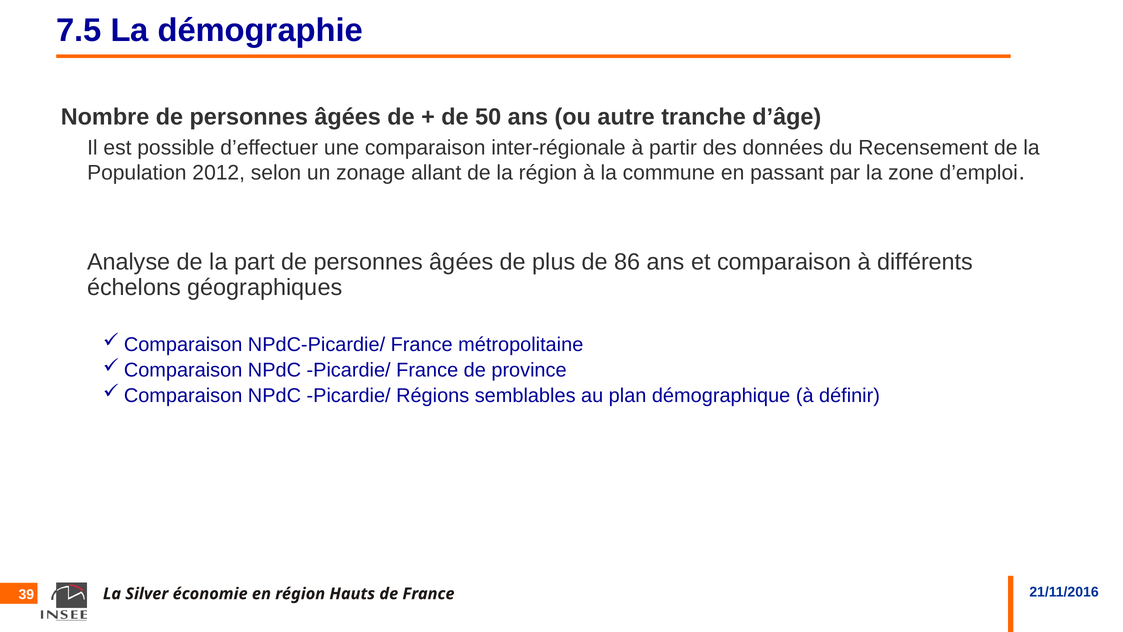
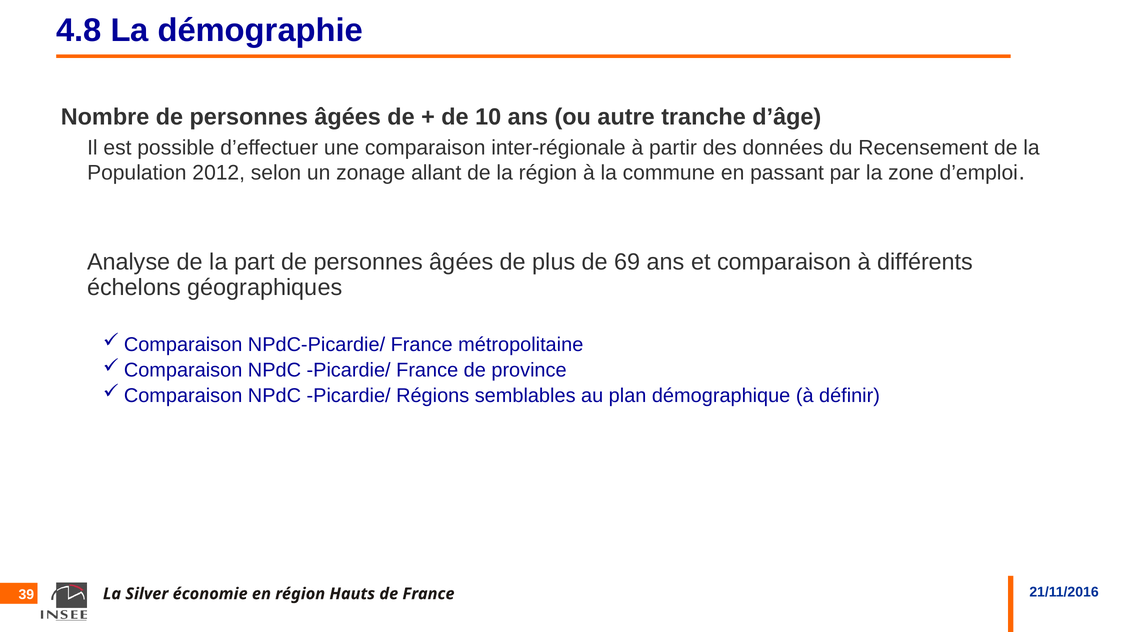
7.5: 7.5 -> 4.8 (79, 30)
50: 50 -> 10 (488, 117)
86: 86 -> 69 (627, 262)
